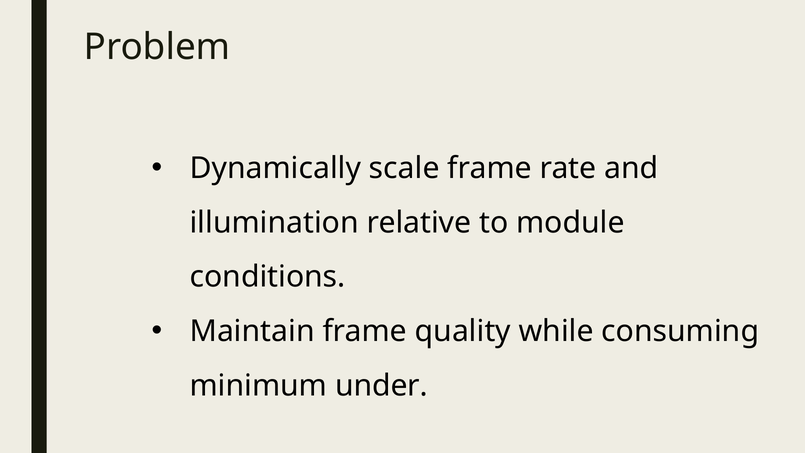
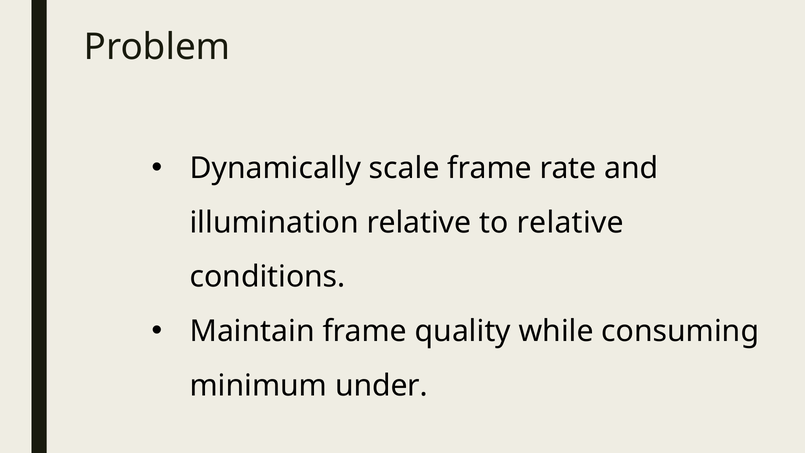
to module: module -> relative (570, 223)
